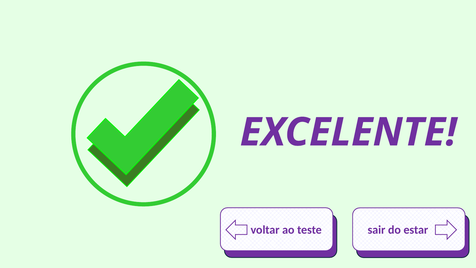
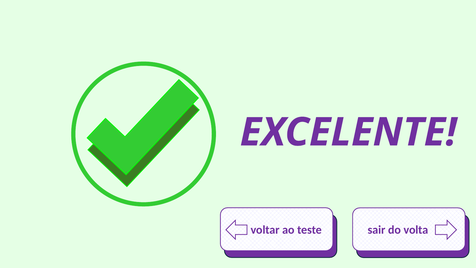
estar: estar -> volta (416, 230)
